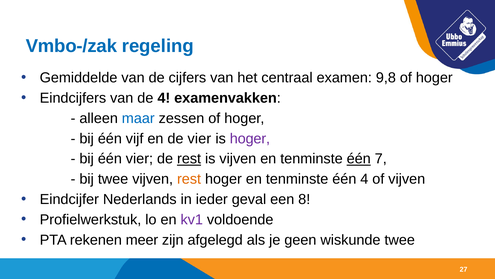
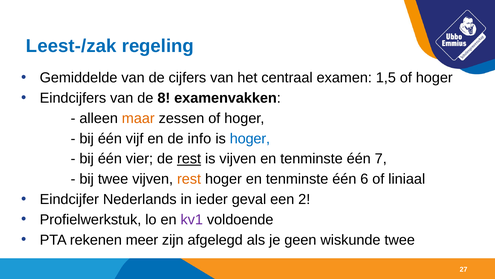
Vmbo-/zak: Vmbo-/zak -> Leest-/zak (71, 46)
9,8: 9,8 -> 1,5 (386, 78)
de 4: 4 -> 8 (164, 98)
maar colour: blue -> orange (138, 118)
de vier: vier -> info (199, 138)
hoger colour: purple -> blue (250, 138)
één underline: present -> none (359, 159)
één 4: 4 -> 6 (364, 179)
of vijven: vijven -> liniaal (407, 179)
8: 8 -> 2 (304, 199)
